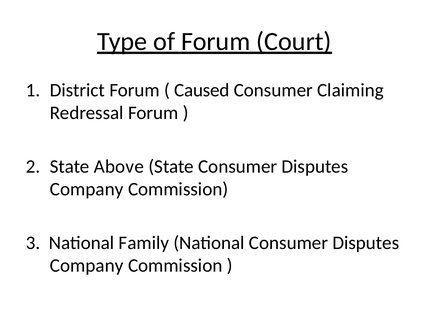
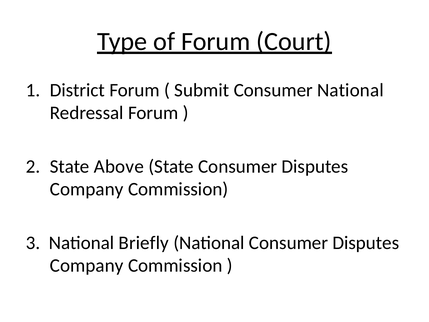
Caused: Caused -> Submit (202, 90)
Consumer Claiming: Claiming -> National (350, 90)
Family: Family -> Briefly (144, 243)
